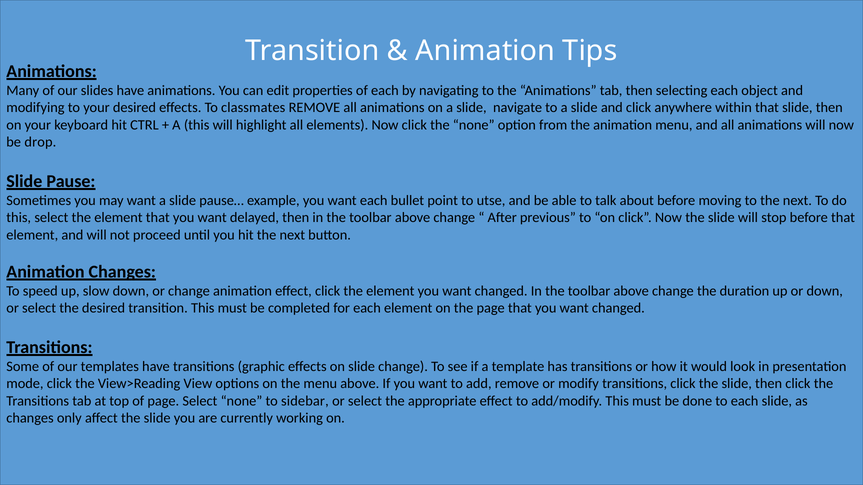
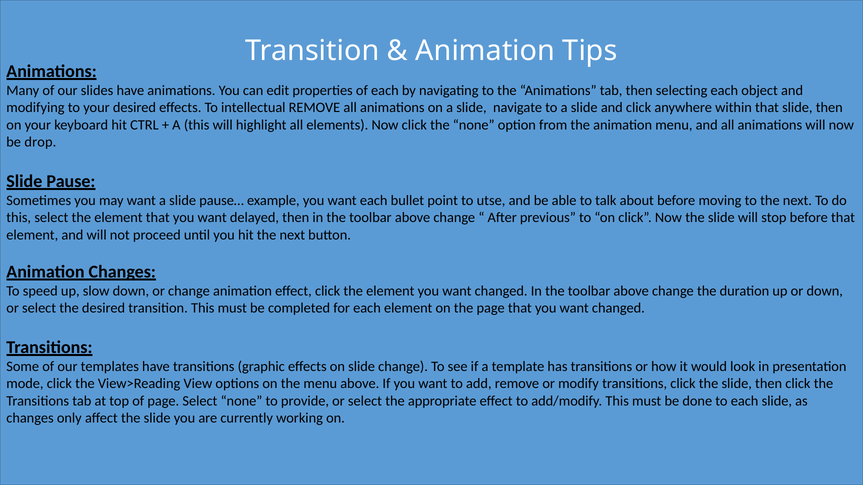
classmates: classmates -> intellectual (253, 108)
sidebar: sidebar -> provide (305, 401)
